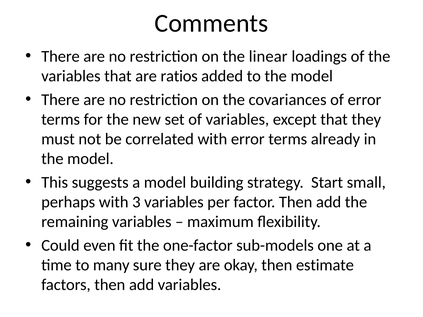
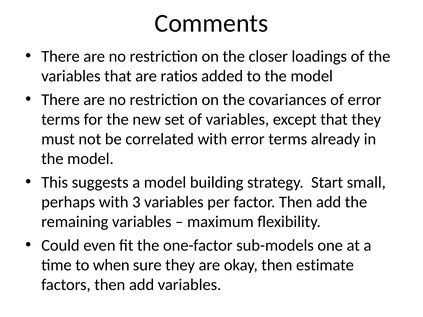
linear: linear -> closer (268, 56)
many: many -> when (111, 265)
